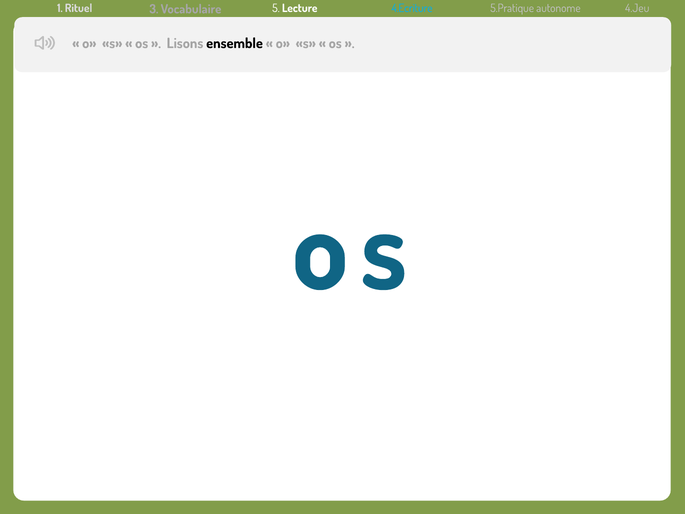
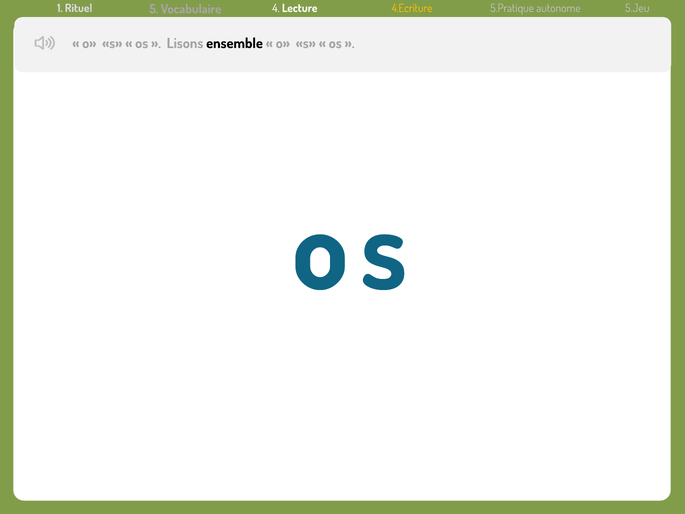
3: 3 -> 5 (154, 9)
5: 5 -> 4 (276, 8)
4.Ecriture colour: light blue -> yellow (412, 8)
4.Jeu: 4.Jeu -> 5.Jeu (637, 8)
